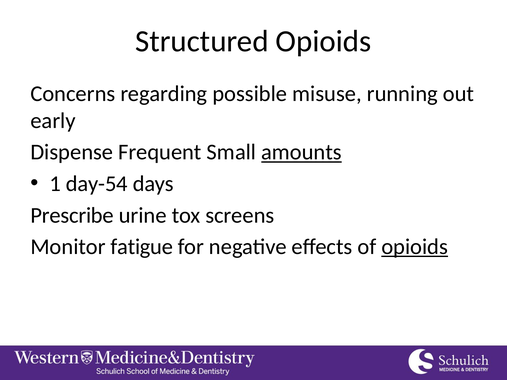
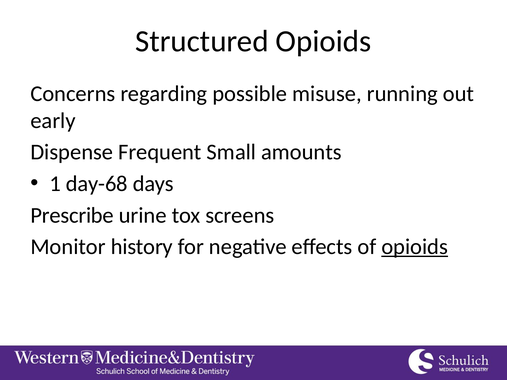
amounts underline: present -> none (301, 152)
day-54: day-54 -> day-68 (97, 184)
fatigue: fatigue -> history (142, 247)
